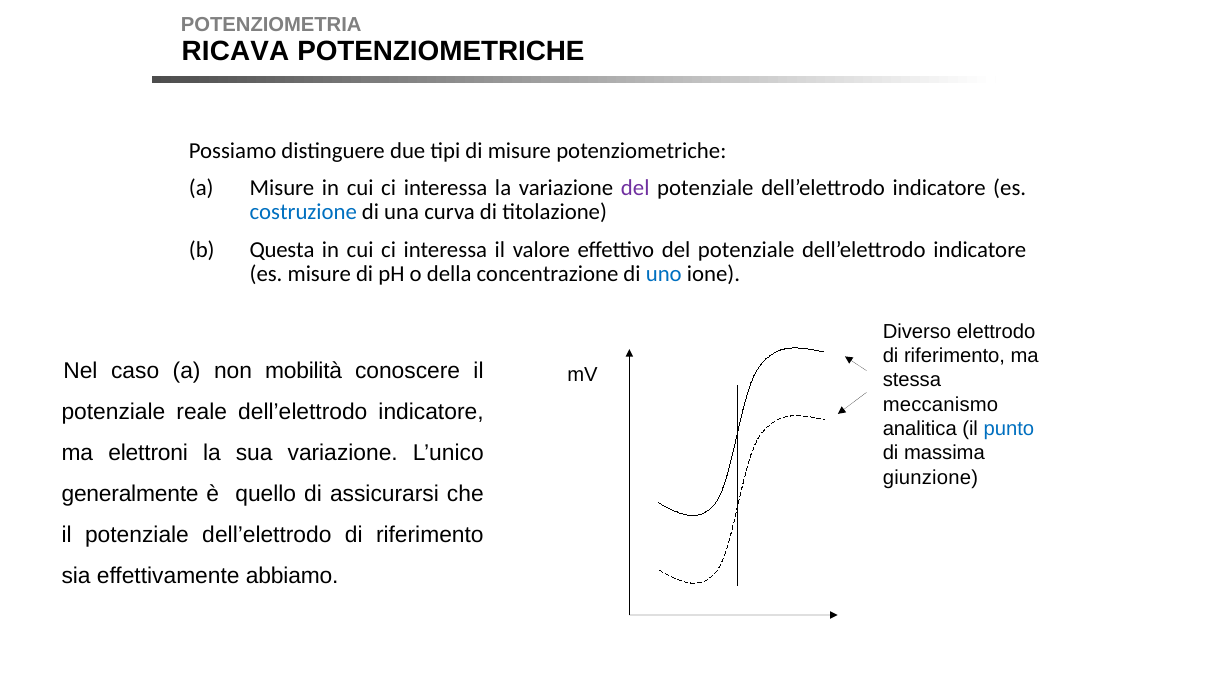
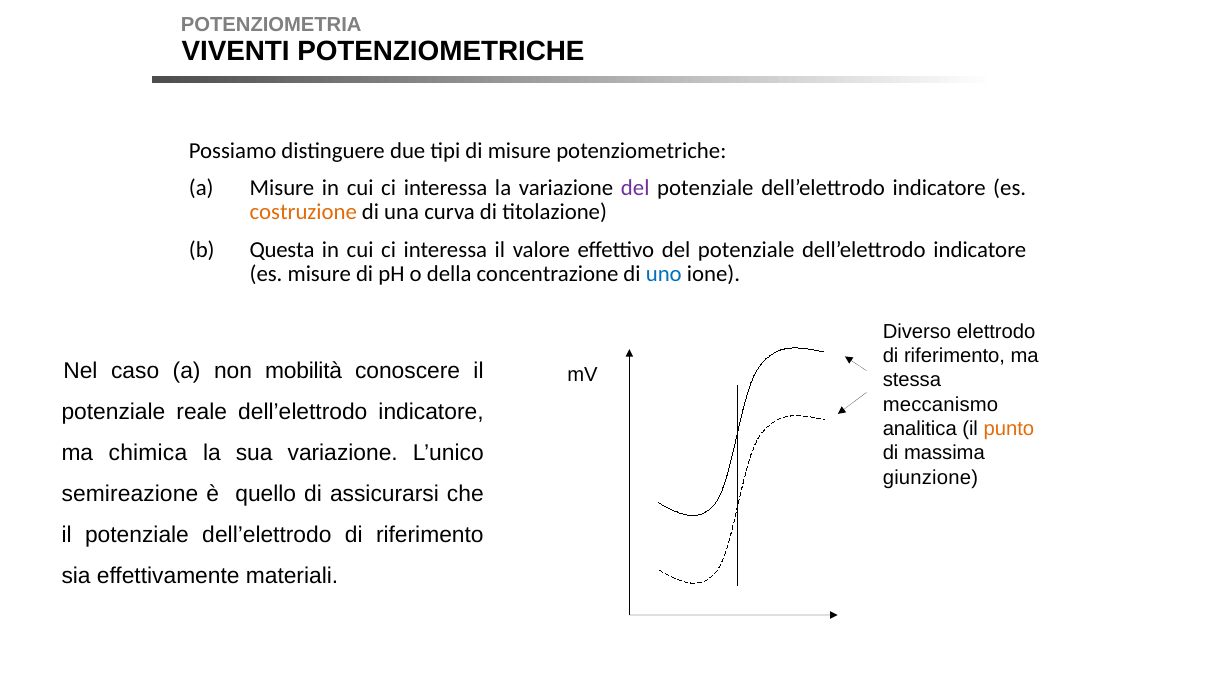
RICAVA: RICAVA -> VIVENTI (236, 52)
costruzione colour: blue -> orange (303, 212)
punto colour: blue -> orange (1009, 429)
elettroni: elettroni -> chimica (148, 453)
generalmente: generalmente -> semireazione (130, 494)
abbiamo: abbiamo -> materiali (292, 576)
